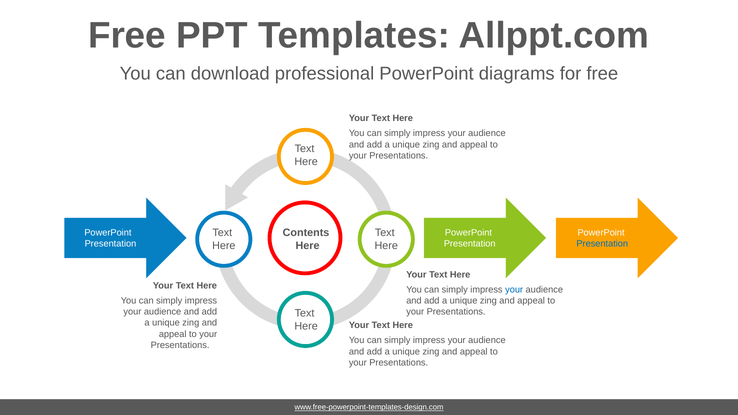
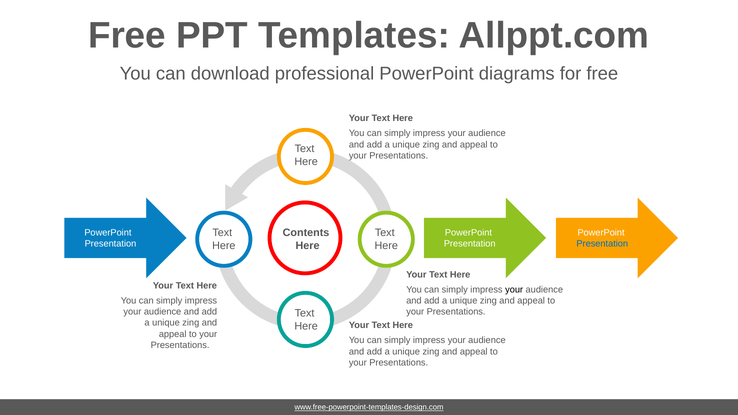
your colour: blue -> black (514, 290)
